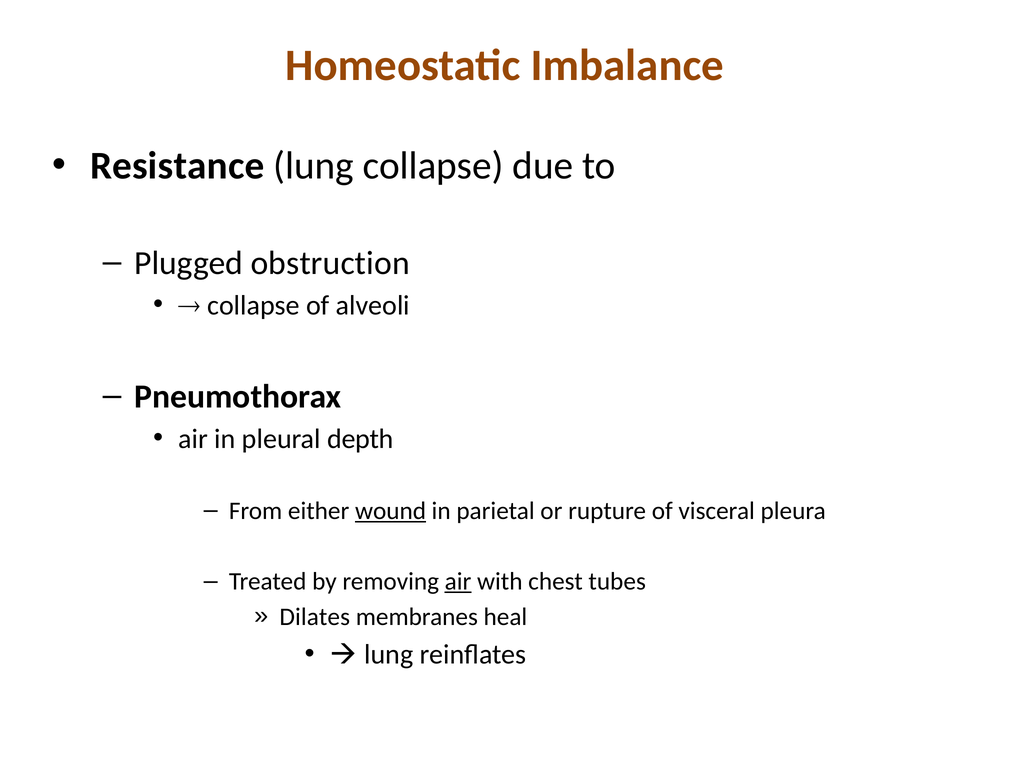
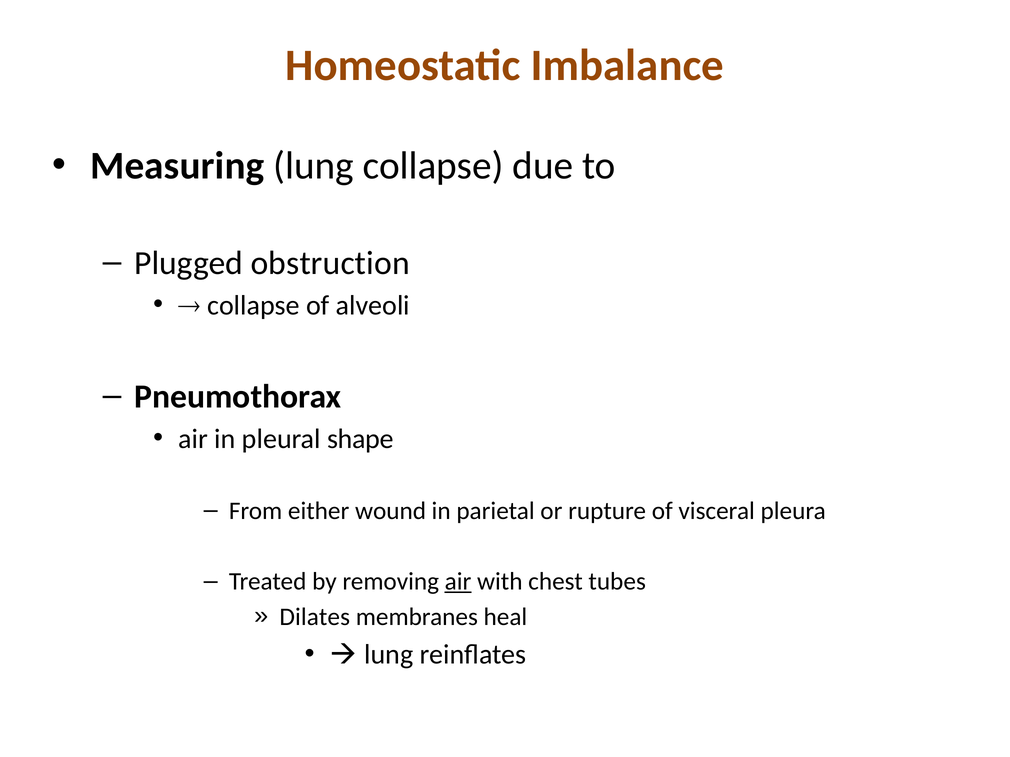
Resistance: Resistance -> Measuring (177, 166)
depth: depth -> shape (360, 439)
wound underline: present -> none (391, 511)
